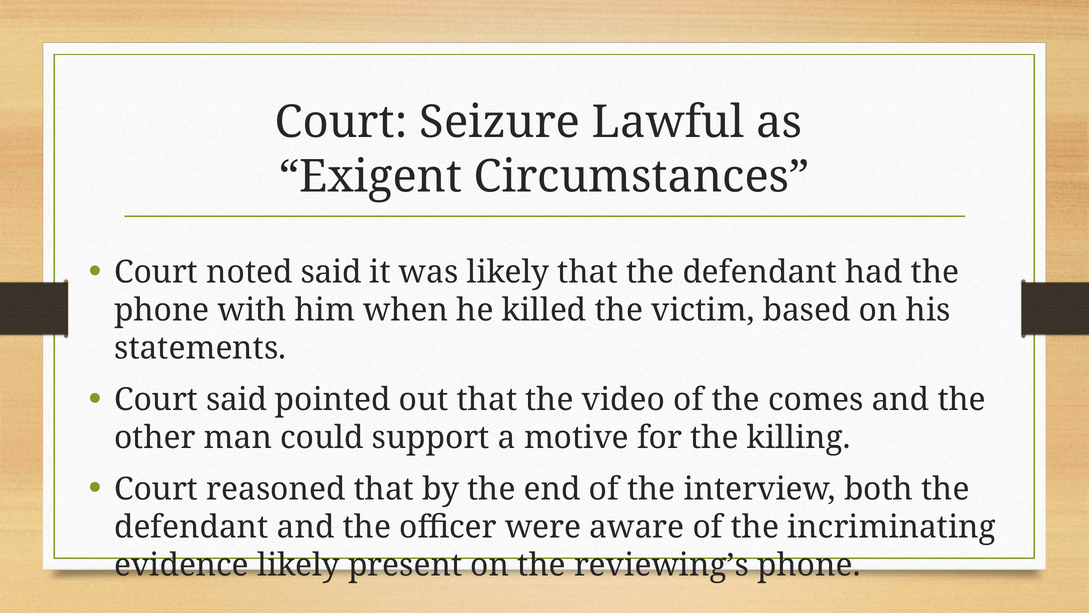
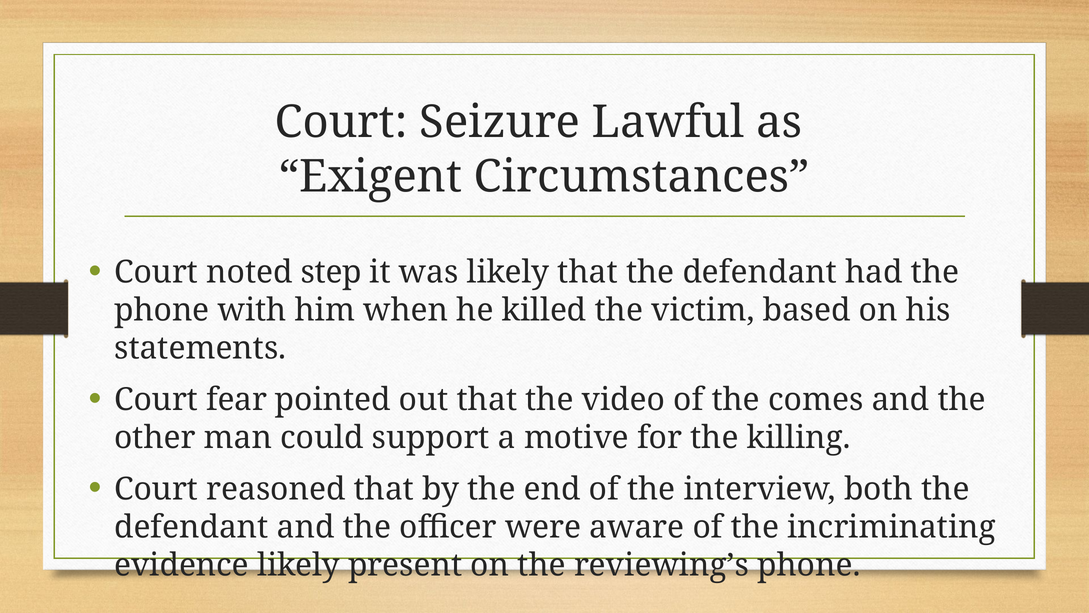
noted said: said -> step (331, 272)
Court said: said -> fear (237, 399)
